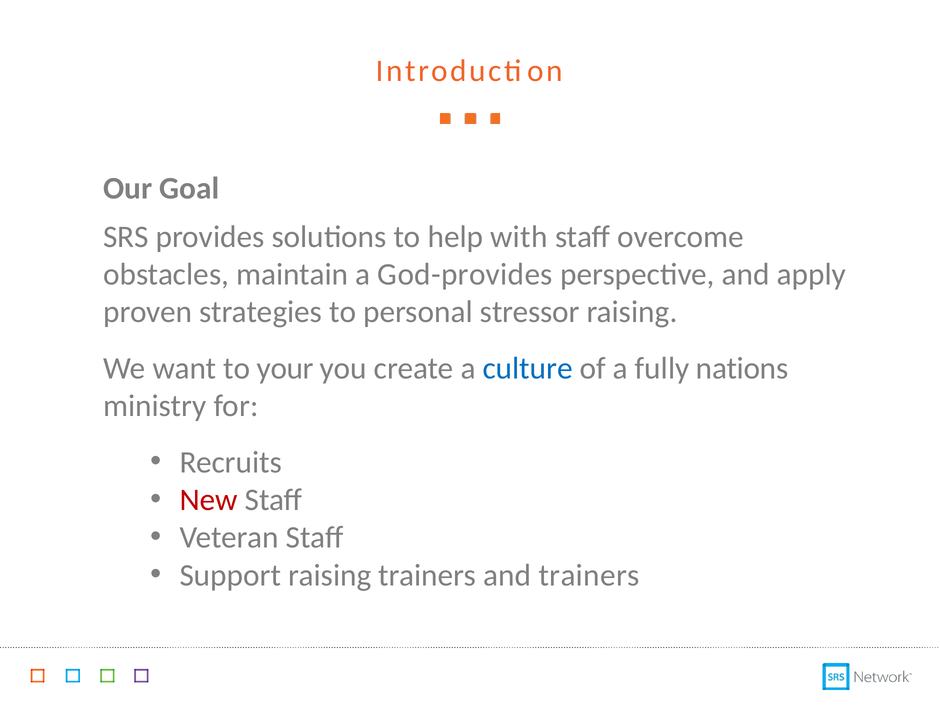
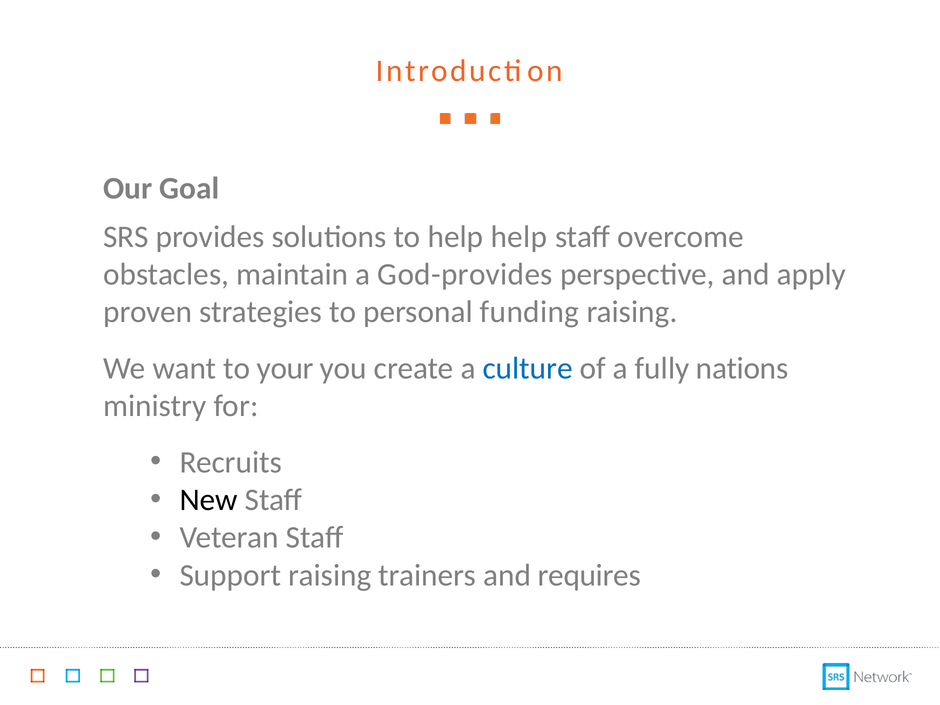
help with: with -> help (519, 237)
stressor: stressor -> funding (530, 312)
New colour: red -> black (209, 500)
and trainers: trainers -> requires (589, 575)
